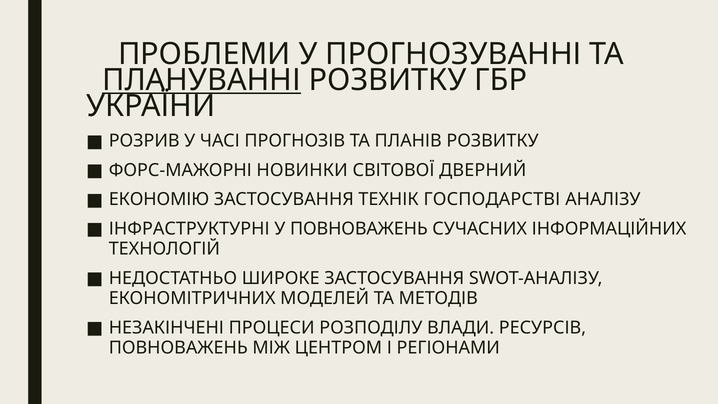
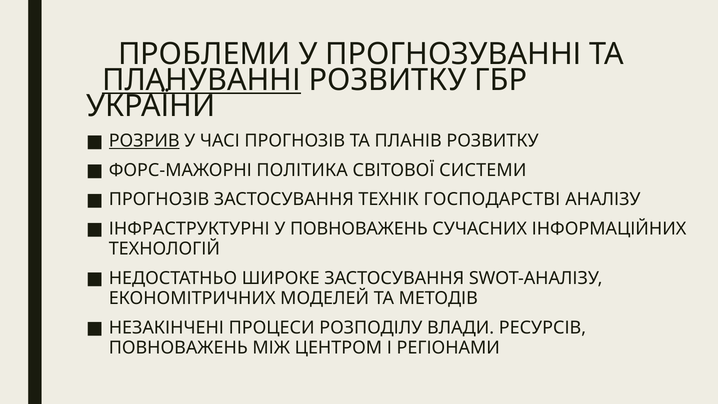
РОЗРИВ underline: none -> present (144, 141)
НОВИНКИ: НОВИНКИ -> ПОЛІТИКА (302, 170)
ДВЕРНИЙ: ДВЕРНИЙ -> СИСТЕМИ (483, 170)
ЕКОНОМІЮ: ЕКОНОМІЮ -> ПРОГНОЗІВ (159, 199)
